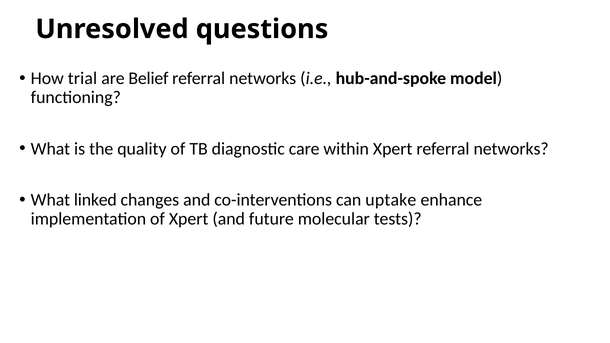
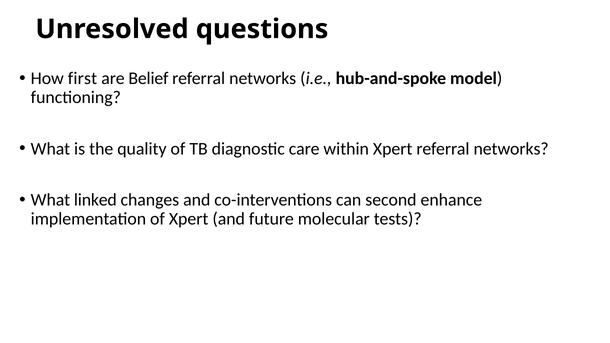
trial: trial -> first (82, 78)
uptake: uptake -> second (391, 200)
